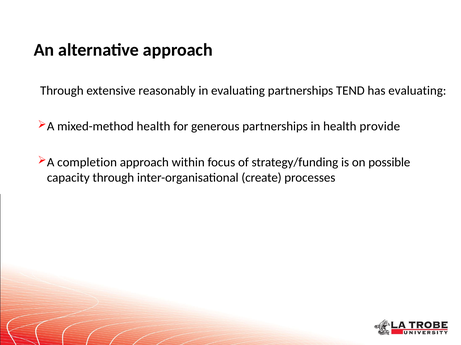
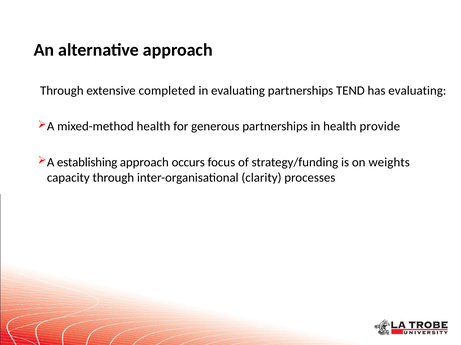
reasonably: reasonably -> completed (167, 91)
completion: completion -> establishing (87, 163)
within: within -> occurs (188, 163)
possible: possible -> weights (389, 163)
create: create -> clarity (261, 178)
